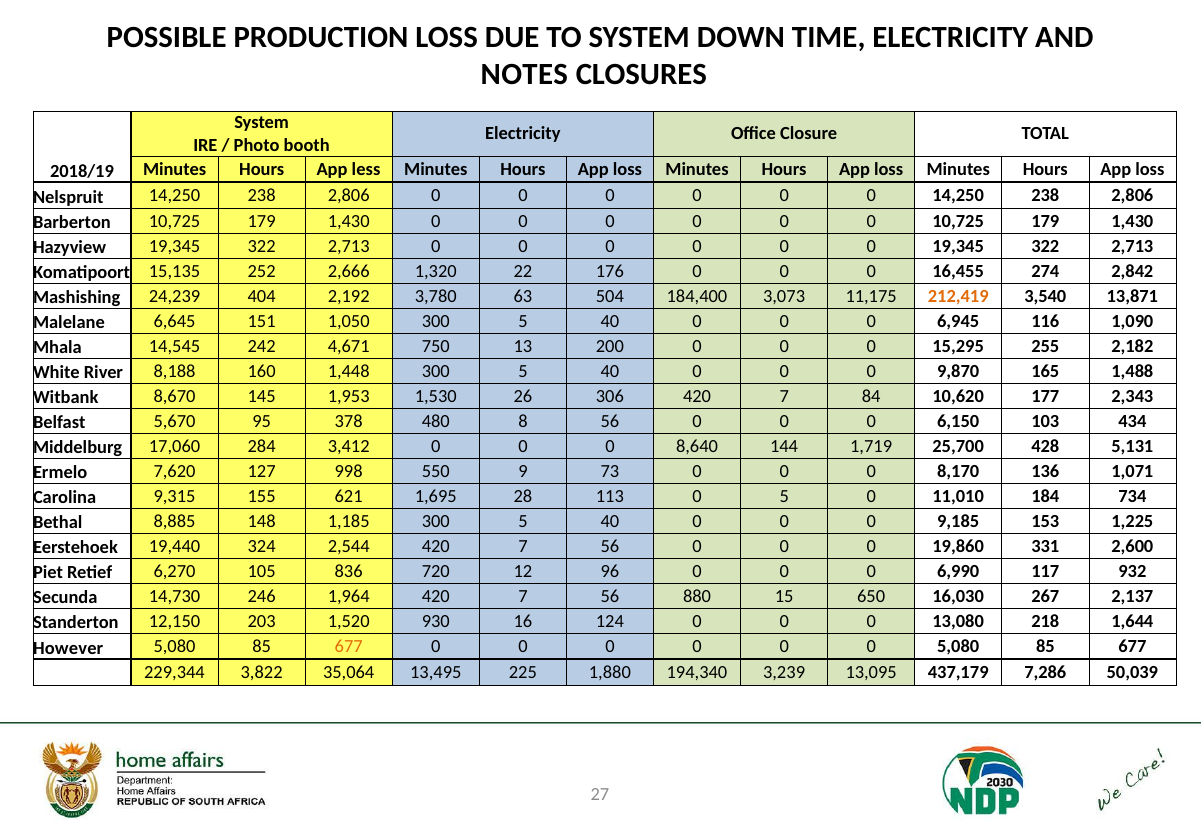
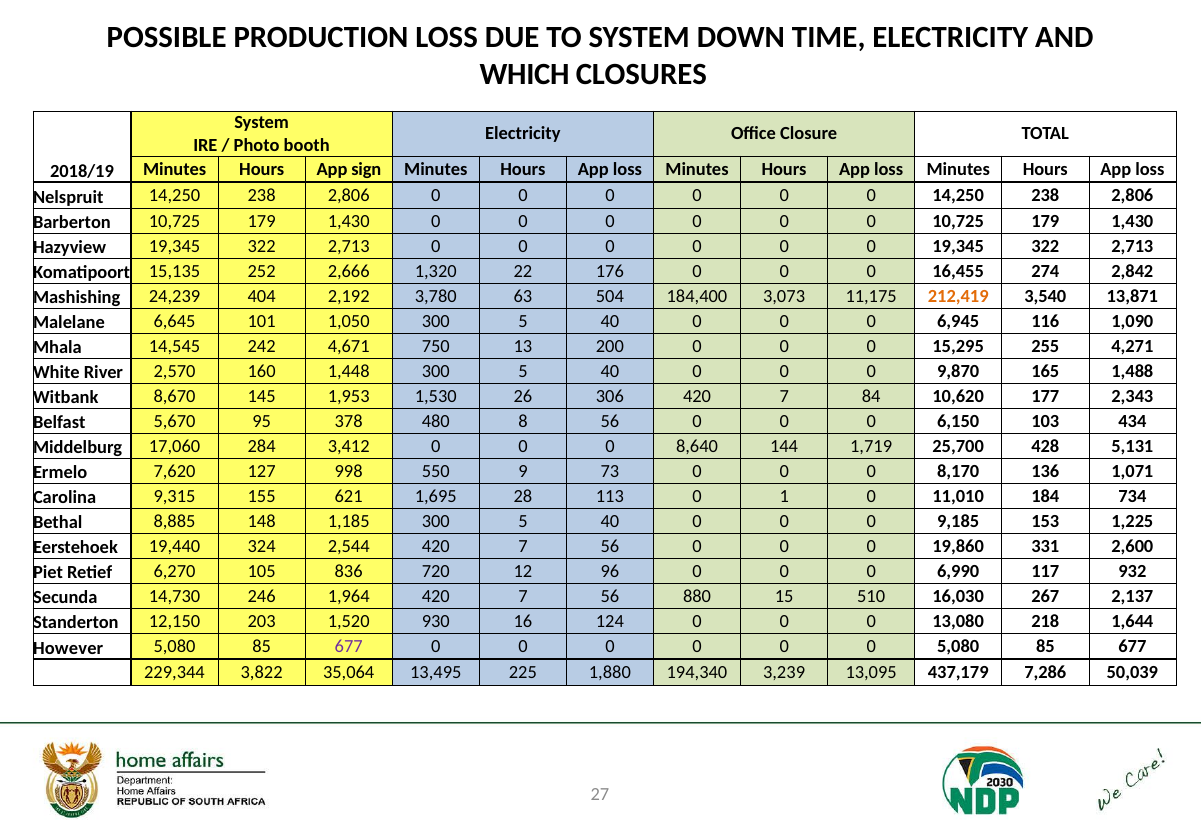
NOTES: NOTES -> WHICH (525, 75)
less: less -> sign (366, 169)
151: 151 -> 101 (262, 321)
2,182: 2,182 -> 4,271 (1132, 346)
8,188: 8,188 -> 2,570 (175, 371)
0 5: 5 -> 1 (784, 496)
650: 650 -> 510 (871, 596)
677 colour: orange -> purple (349, 646)
